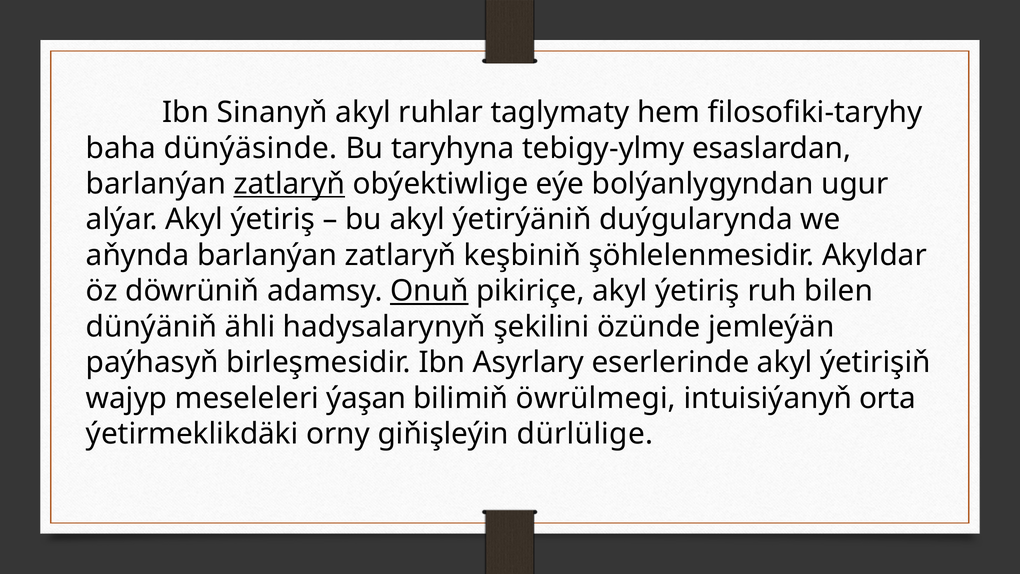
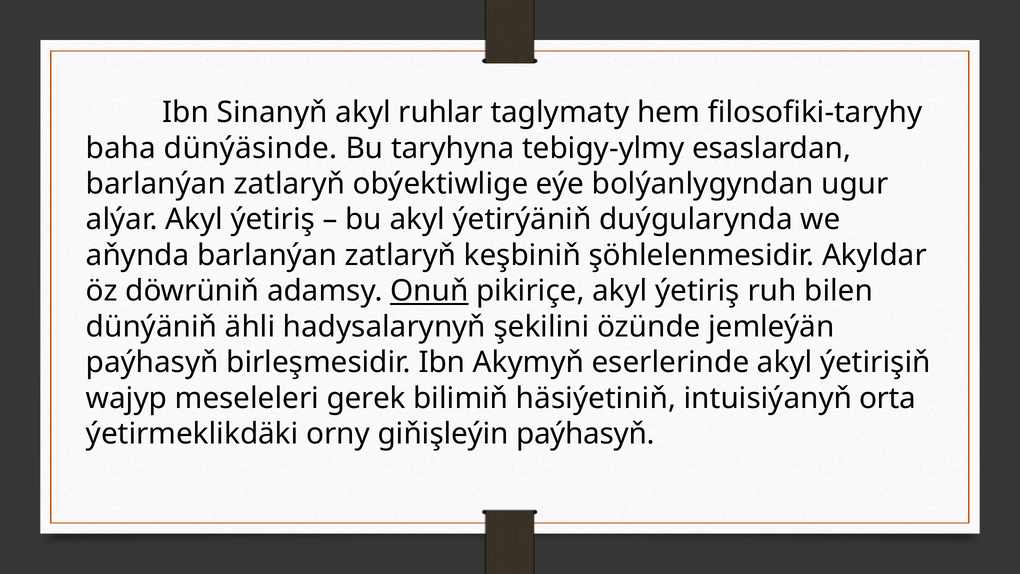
zatlaryň underline: present -> none (289, 184)
Asyrlary: Asyrlary -> Akymyň (529, 362)
ýaşan: ýaşan -> gerek (366, 398)
öwrülmegi: öwrülmegi -> häsiýetiniň (596, 398)
giňişleýin dürlülige: dürlülige -> paýhasyň (585, 434)
